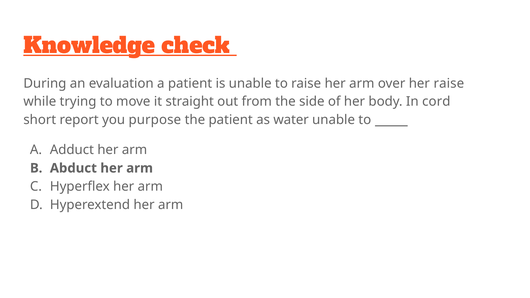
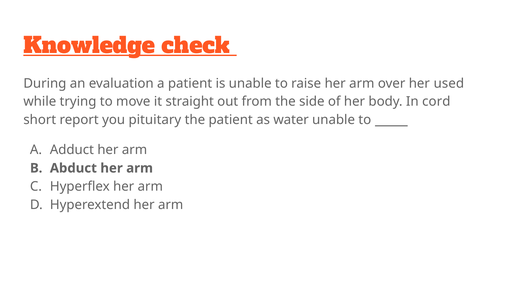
her raise: raise -> used (449, 83)
purpose: purpose -> pituitary (155, 120)
